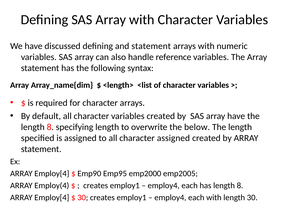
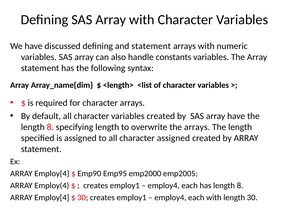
reference: reference -> constants (174, 57)
the below: below -> arrays (197, 127)
